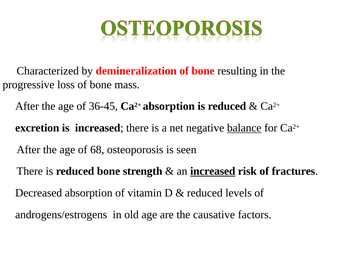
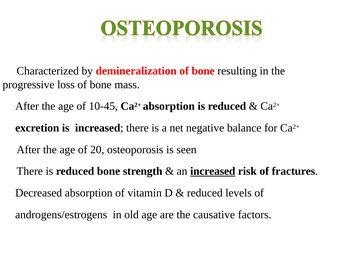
36-45: 36-45 -> 10-45 (103, 106)
balance underline: present -> none (244, 128)
68: 68 -> 20 (97, 149)
